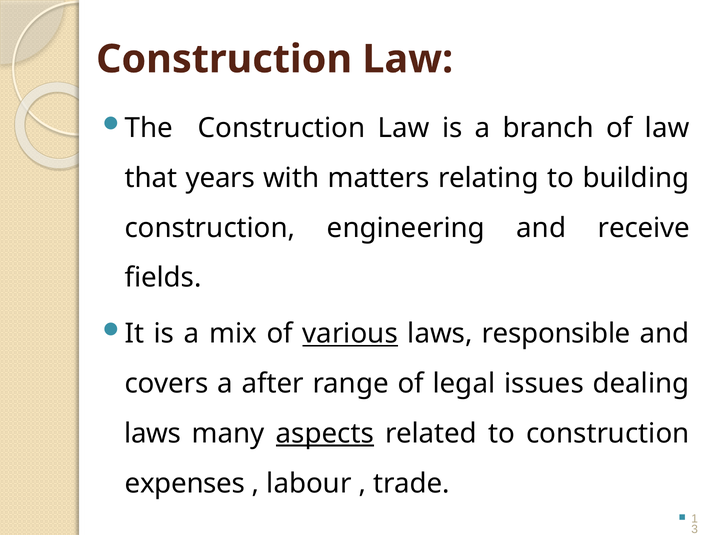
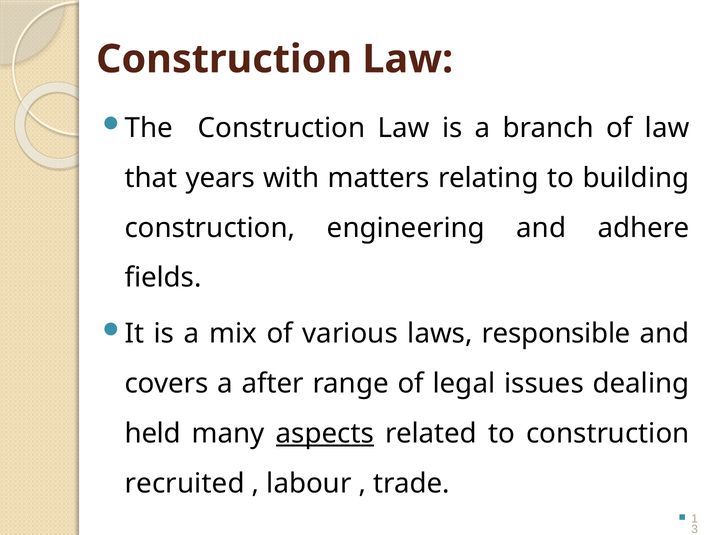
receive: receive -> adhere (644, 228)
various underline: present -> none (350, 334)
laws: laws -> held (153, 433)
expenses: expenses -> recruited (185, 483)
